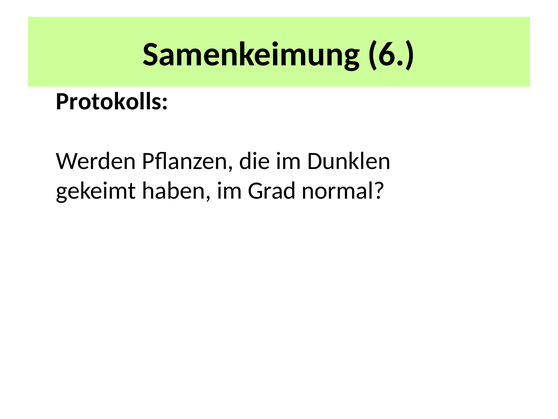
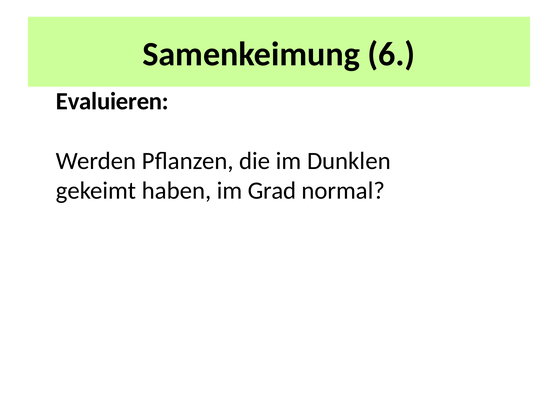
Protokolls: Protokolls -> Evaluieren (112, 101)
